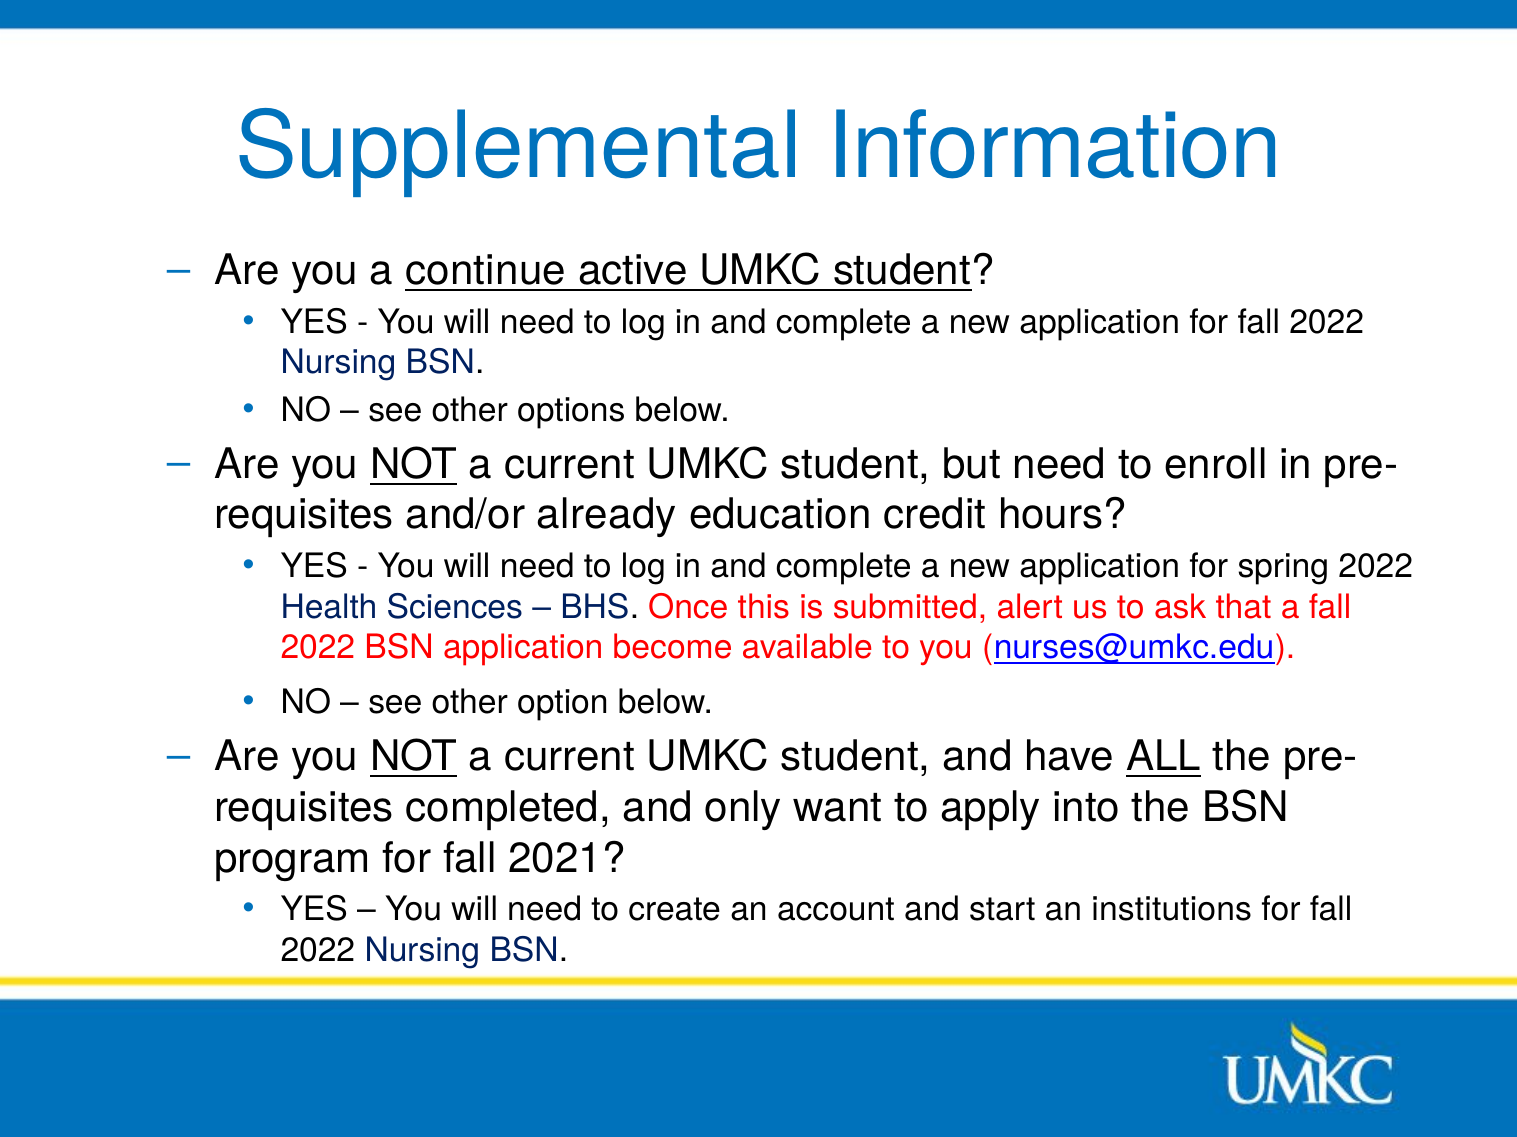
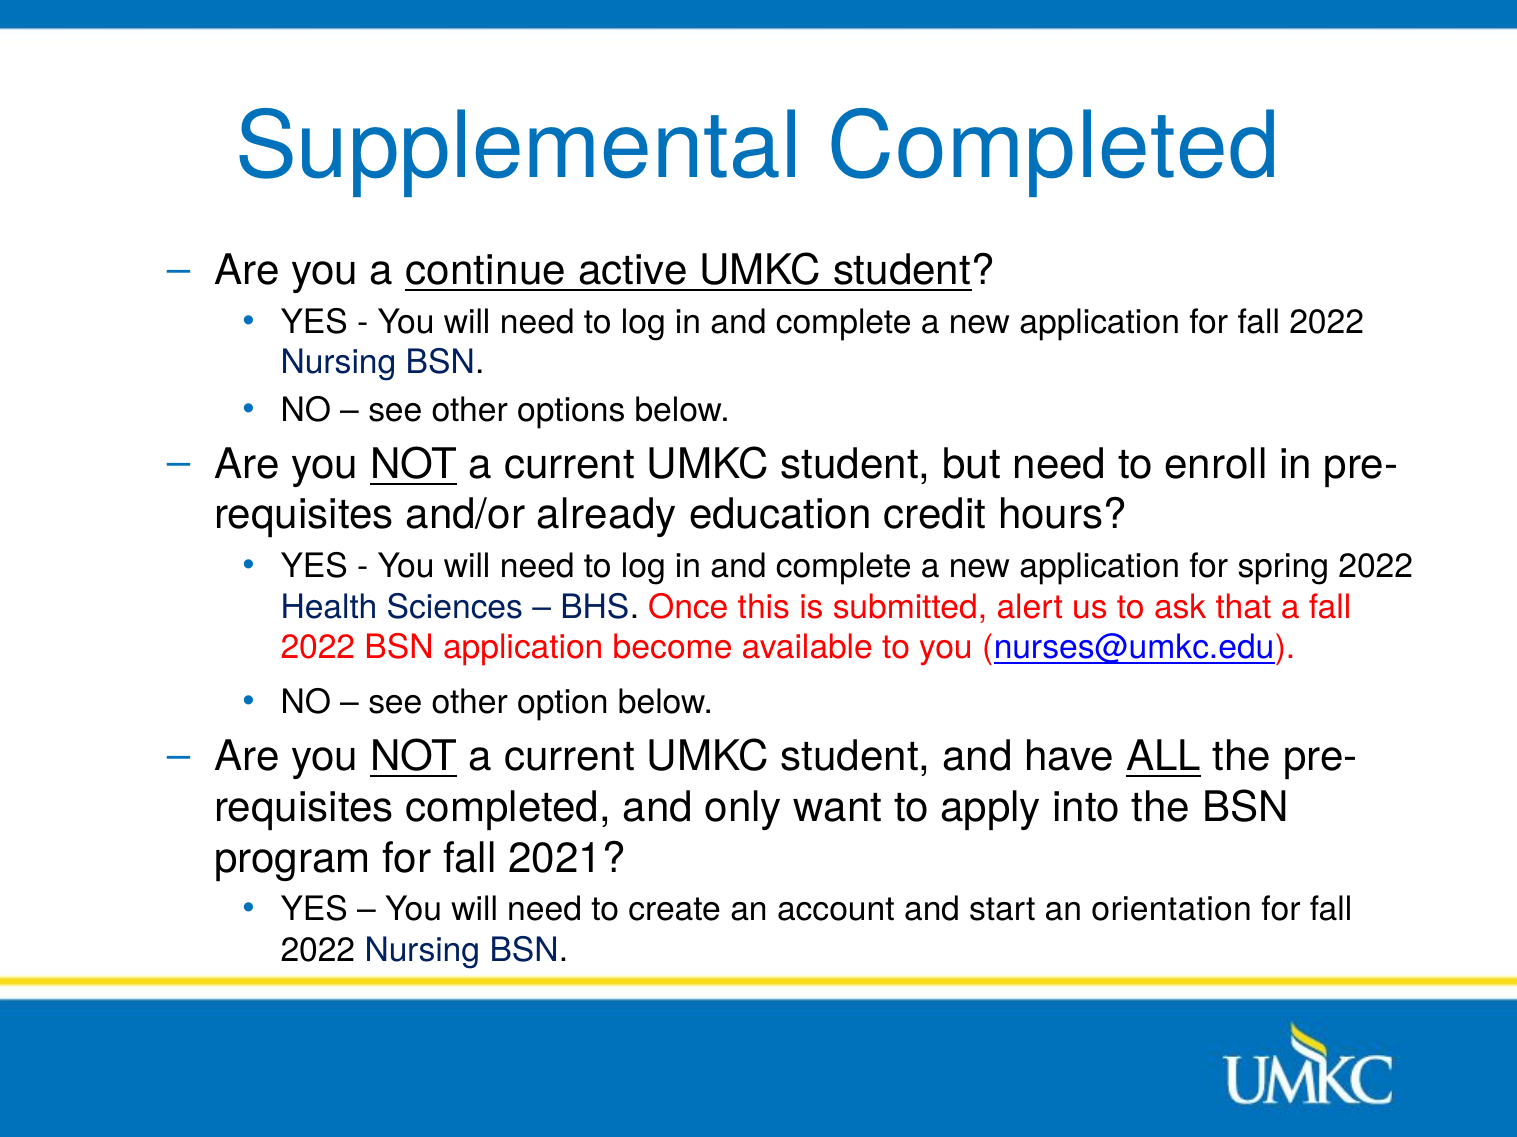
Supplemental Information: Information -> Completed (1054, 147)
institutions: institutions -> orientation (1172, 910)
